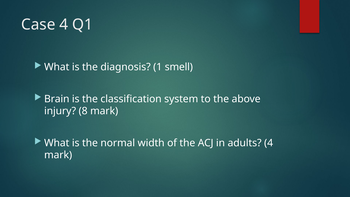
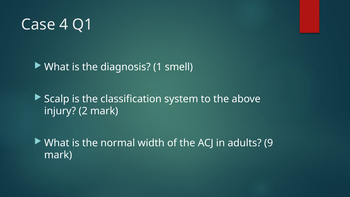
Brain: Brain -> Scalp (57, 99)
8: 8 -> 2 (83, 111)
adults 4: 4 -> 9 (269, 143)
